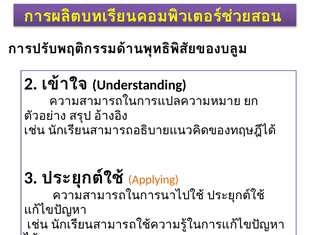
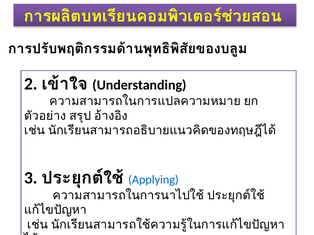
Applying colour: orange -> blue (153, 180)
